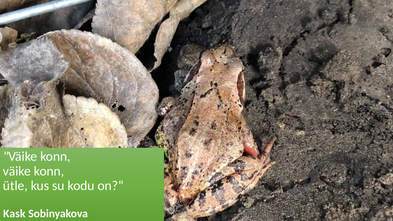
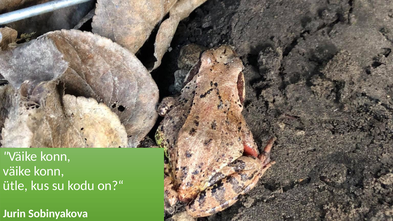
Kask: Kask -> Jurin (14, 214)
